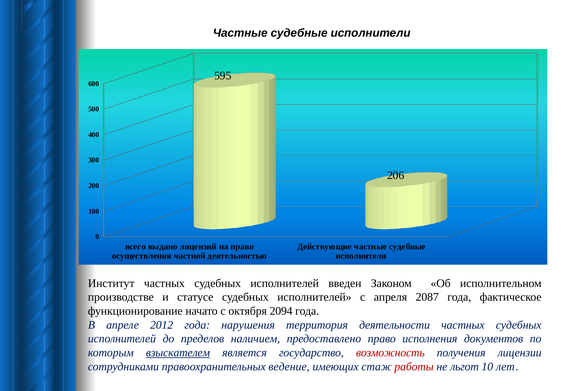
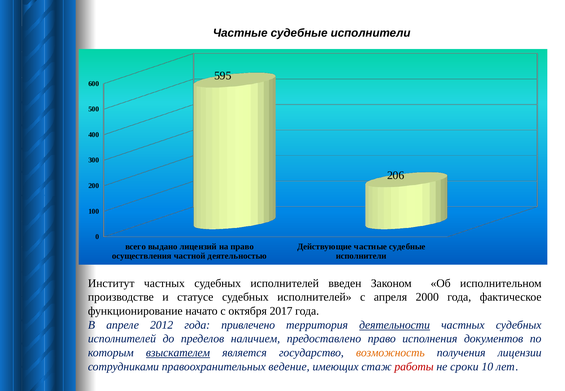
2087: 2087 -> 2000 (427, 297)
2094: 2094 -> 2017 (281, 311)
нарушения: нарушения -> привлечено (248, 325)
деятельности underline: none -> present (395, 325)
возможность colour: red -> orange (390, 353)
льгот: льгот -> сроки (464, 367)
